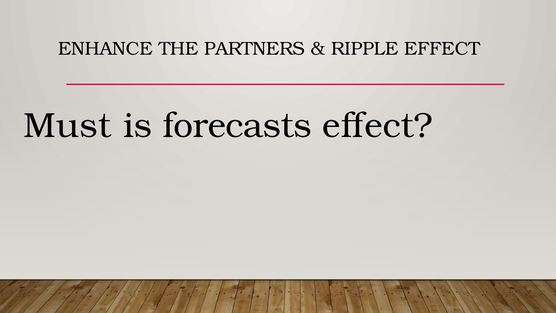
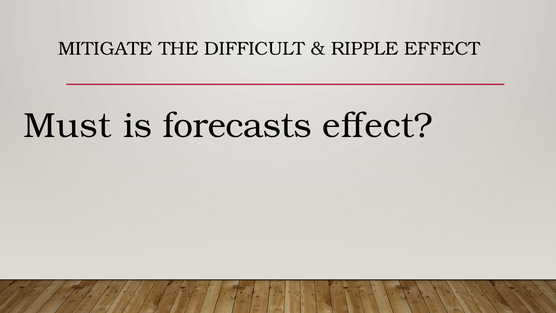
ENHANCE: ENHANCE -> MITIGATE (105, 49)
PARTNERS: PARTNERS -> DIFFICULT (255, 49)
